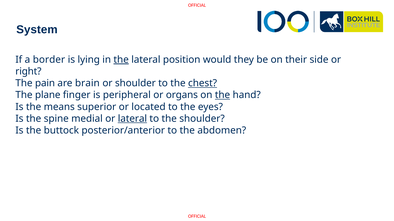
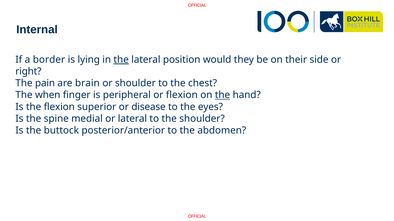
System: System -> Internal (37, 30)
chest underline: present -> none (203, 83)
plane: plane -> when (48, 95)
or organs: organs -> flexion (182, 95)
the means: means -> flexion (59, 107)
located: located -> disease (149, 107)
lateral underline: present -> none (132, 119)
